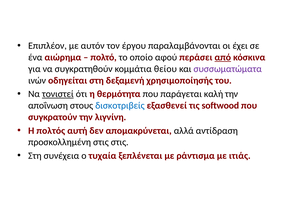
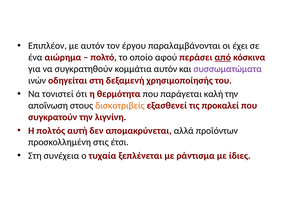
κομμάτια θείου: θείου -> αυτόν (165, 69)
τονιστεί underline: present -> none (58, 94)
δισκοτριβείς colour: blue -> orange (120, 105)
softwood: softwood -> προκαλεί (220, 105)
αντίδραση: αντίδραση -> προϊόντων (217, 130)
στις στις: στις -> έτσι (120, 142)
ιτιάς: ιτιάς -> ίδιες (240, 156)
